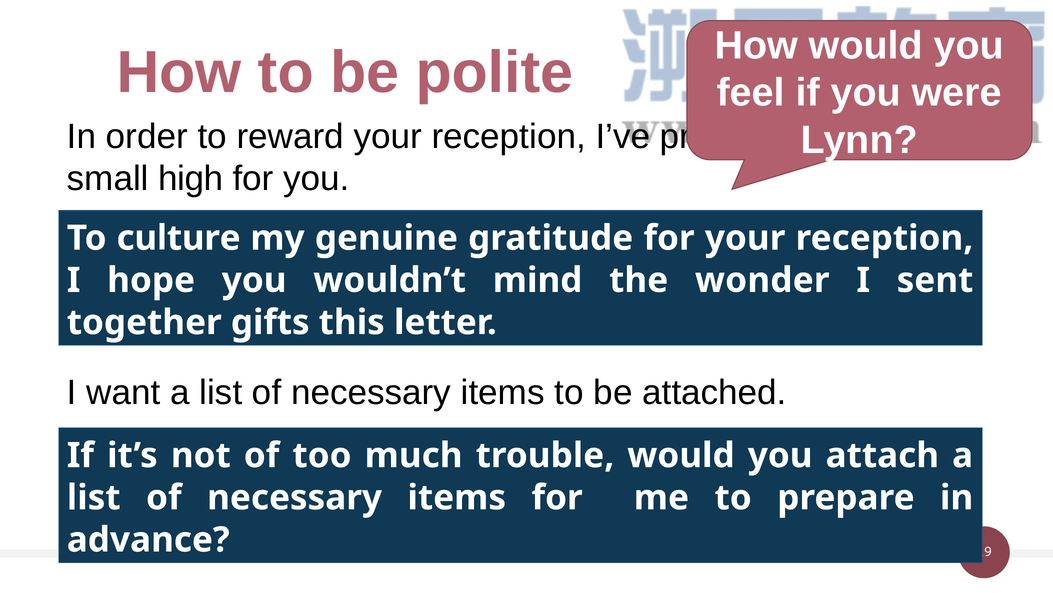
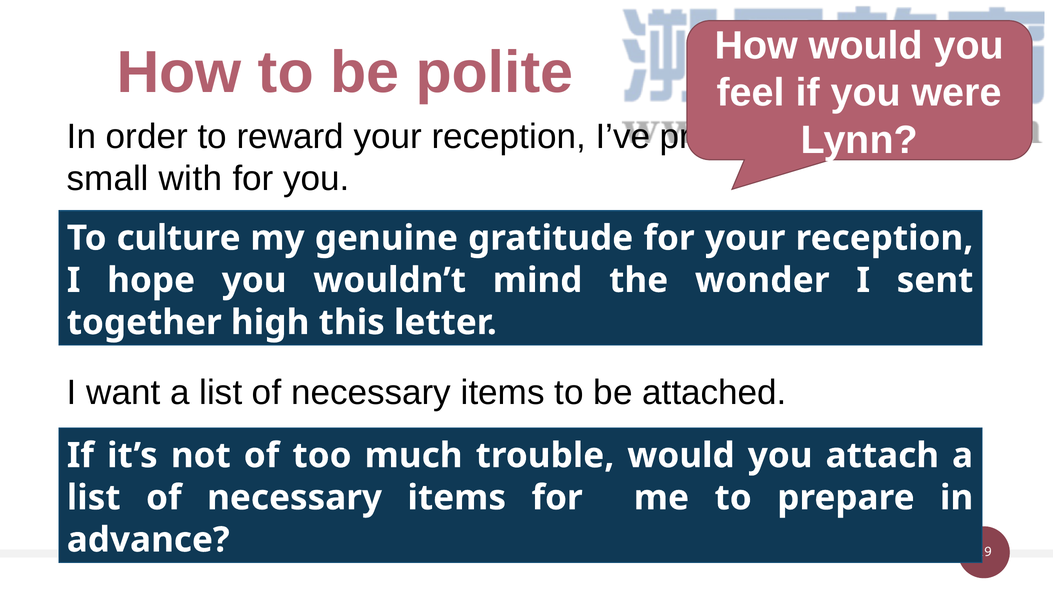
high: high -> with (191, 178)
gifts: gifts -> high (270, 322)
